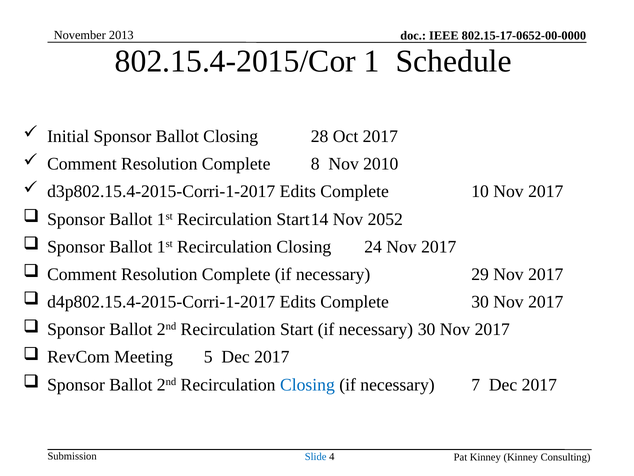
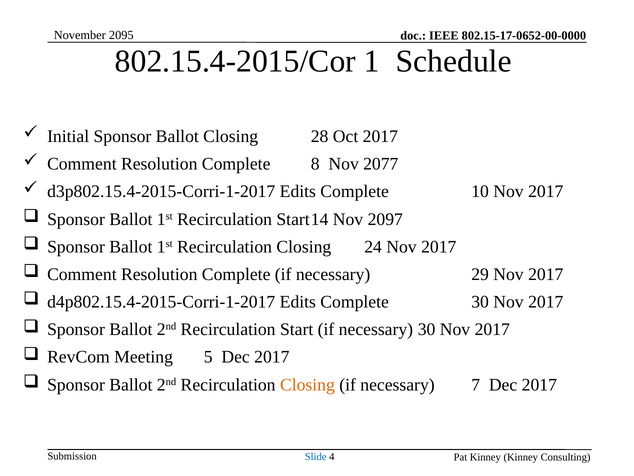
2013: 2013 -> 2095 (121, 35)
2010: 2010 -> 2077 (381, 164)
2052: 2052 -> 2097 (385, 219)
Closing colour: blue -> orange (307, 384)
